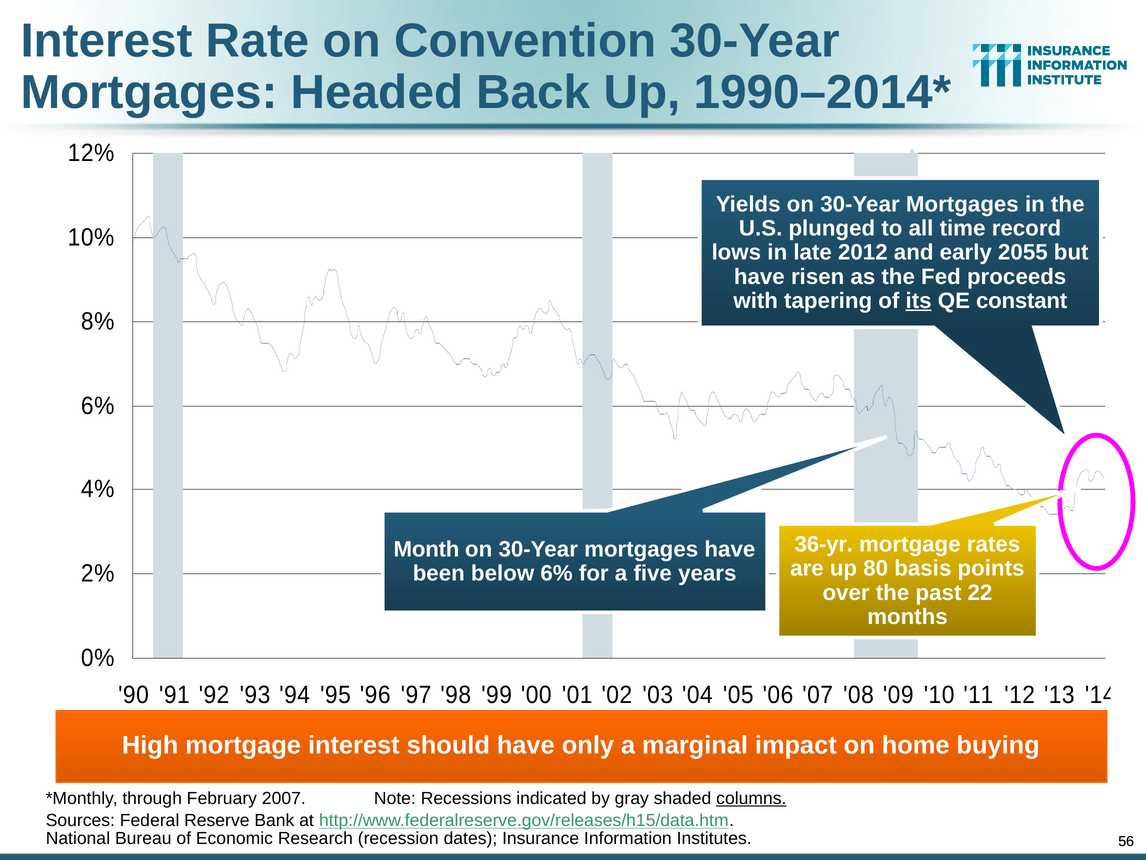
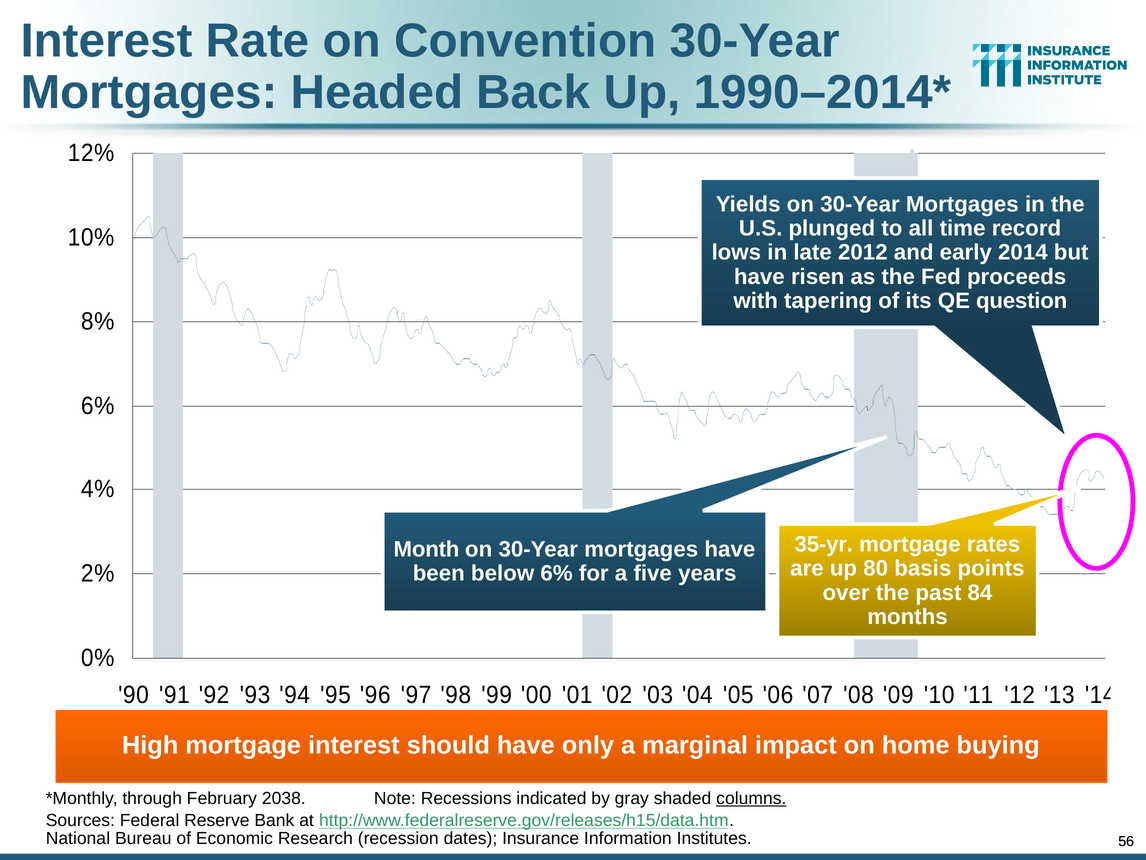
2055: 2055 -> 2014 (1023, 252)
its underline: present -> none (919, 301)
constant: constant -> question (1022, 301)
36-yr: 36-yr -> 35-yr (824, 544)
22: 22 -> 84 (980, 592)
2007: 2007 -> 2038 (284, 798)
